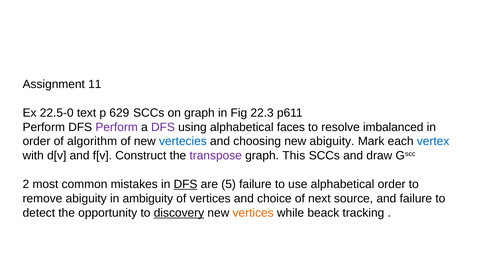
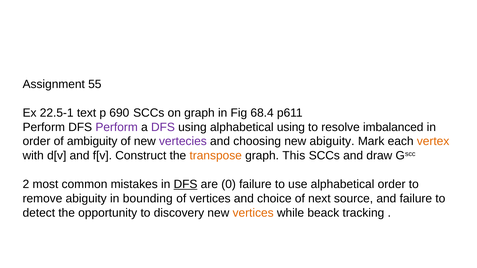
11: 11 -> 55 (95, 84)
22.5-0: 22.5-0 -> 22.5-1 (57, 113)
629: 629 -> 690 (119, 113)
22.3: 22.3 -> 68.4 (262, 113)
alphabetical faces: faces -> using (291, 127)
algorithm: algorithm -> ambiguity (92, 142)
vertecies colour: blue -> purple (183, 142)
vertex colour: blue -> orange (433, 142)
transpose colour: purple -> orange (216, 156)
5: 5 -> 0 (229, 184)
ambiguity: ambiguity -> bounding (148, 199)
discovery underline: present -> none (179, 213)
